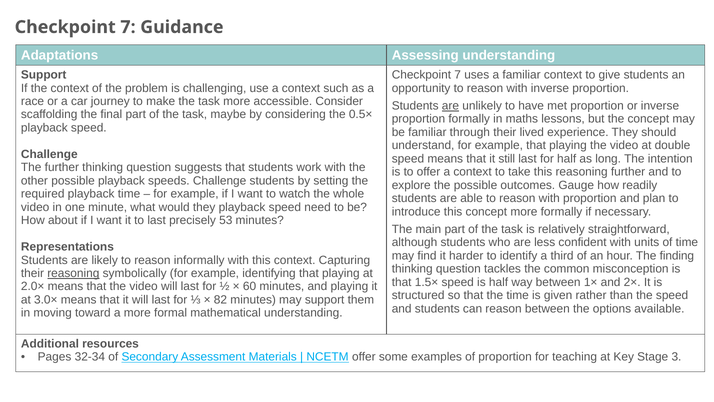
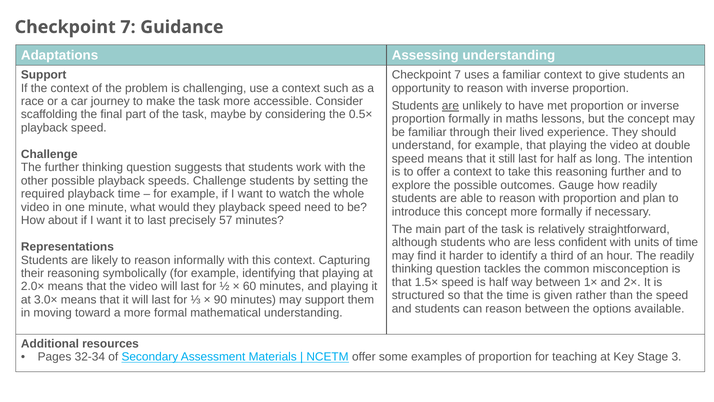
53: 53 -> 57 (226, 220)
The finding: finding -> readily (677, 256)
reasoning underline: present -> none (73, 273)
82: 82 -> 90 (220, 299)
